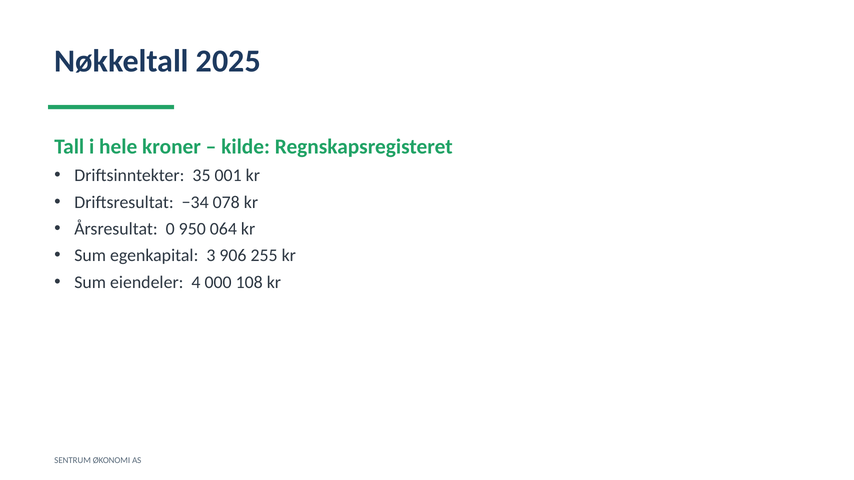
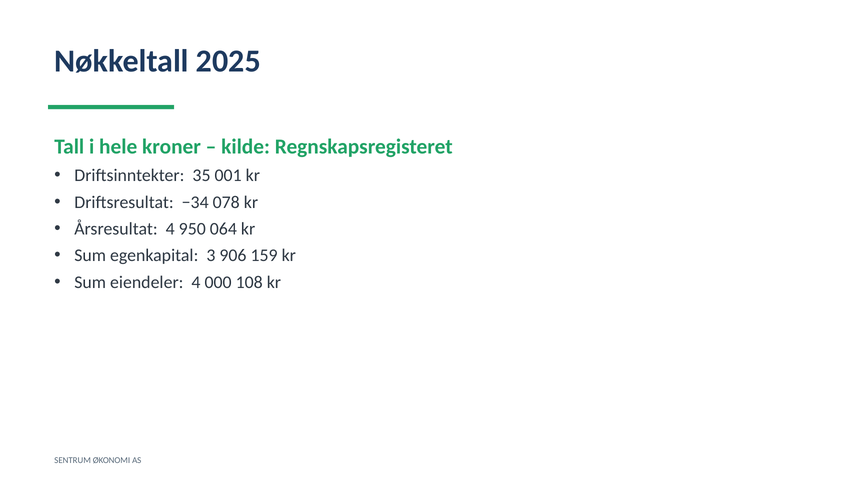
Årsresultat 0: 0 -> 4 (170, 229)
255: 255 -> 159 (264, 256)
